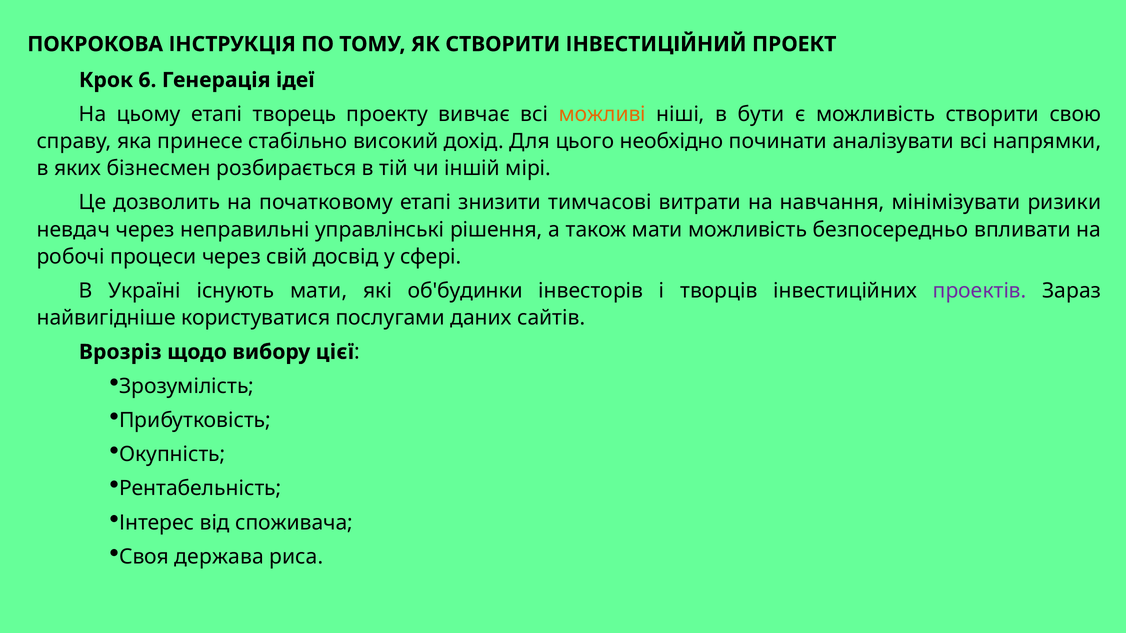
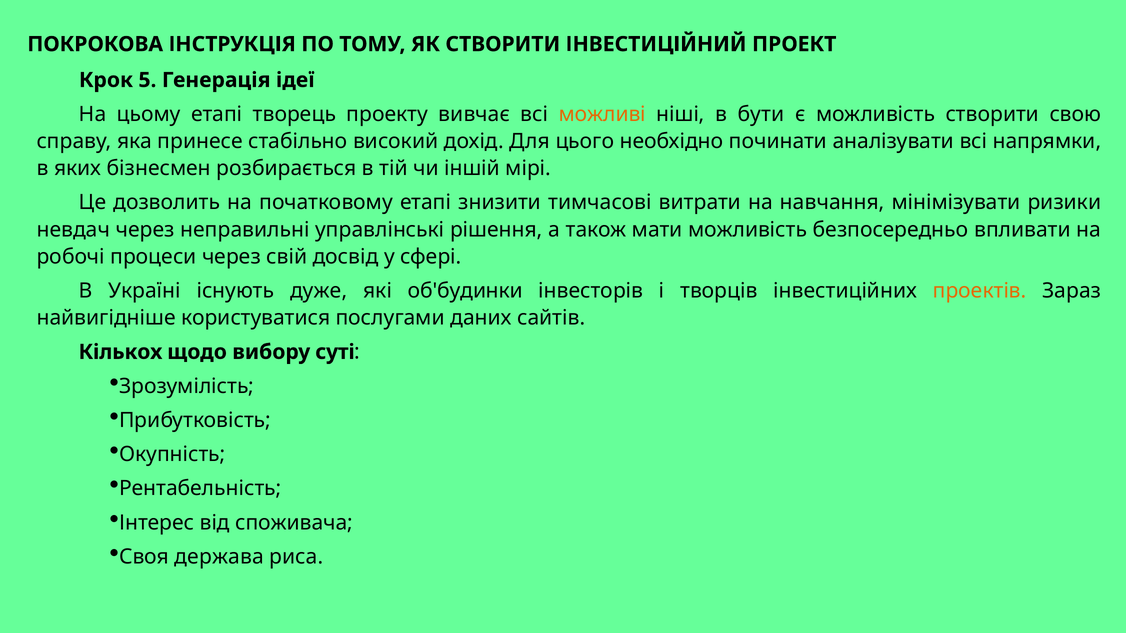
6: 6 -> 5 (147, 80)
існують мати: мати -> дуже (319, 291)
проектів colour: purple -> orange (980, 291)
Врозріз: Врозріз -> Кількох (120, 352)
цієї: цієї -> суті (335, 352)
